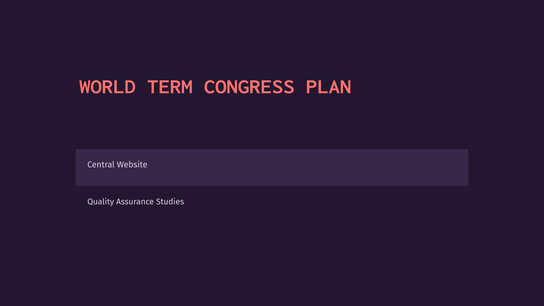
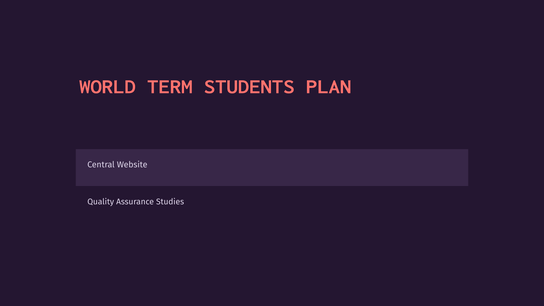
CONGRESS: CONGRESS -> STUDENTS (249, 86)
